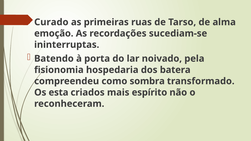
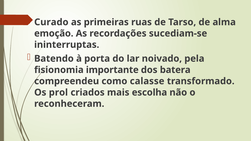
hospedaria: hospedaria -> importante (112, 70)
sombra: sombra -> calasse (147, 81)
esta: esta -> prol (58, 93)
espírito: espírito -> escolha (149, 93)
